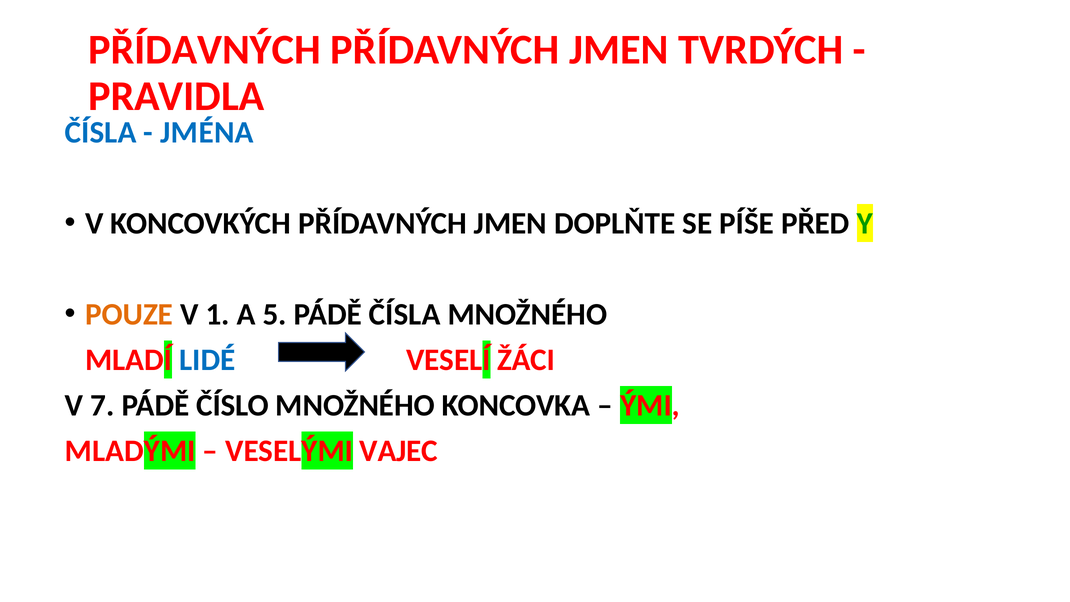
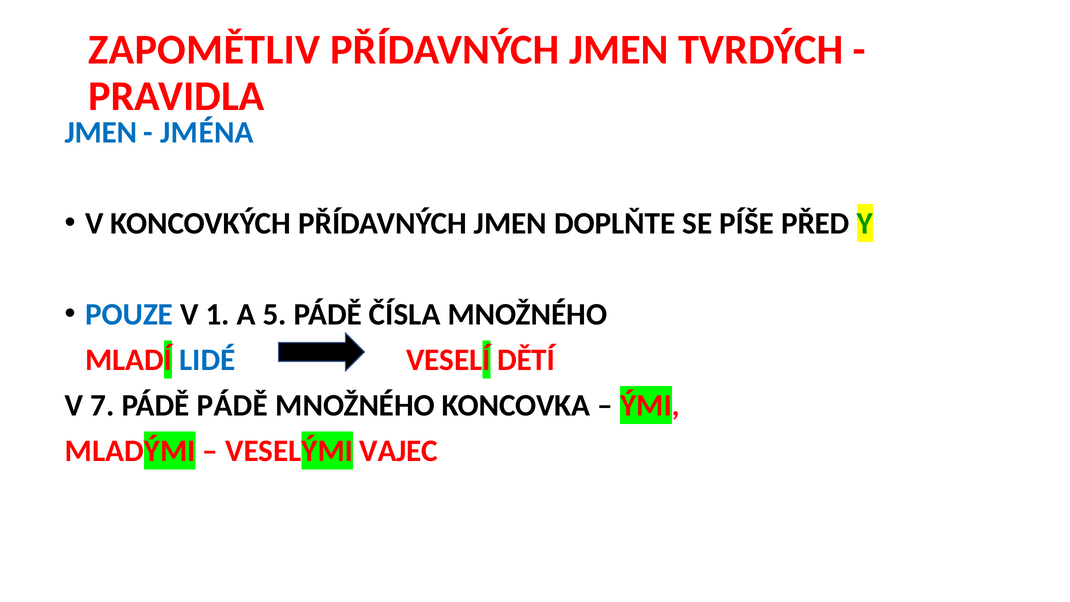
PŘÍDAVNÝCH: PŘÍDAVNÝCH -> ZAPOMĚTLIV (204, 50)
ČÍSLA: ČÍSLA -> JMEN (101, 132)
POUZE colour: orange -> blue (129, 314)
ŽÁCI: ŽÁCI -> DĚTÍ (526, 360)
PÁDĚ ČÍSLO: ČÍSLO -> PÁDĚ (232, 405)
